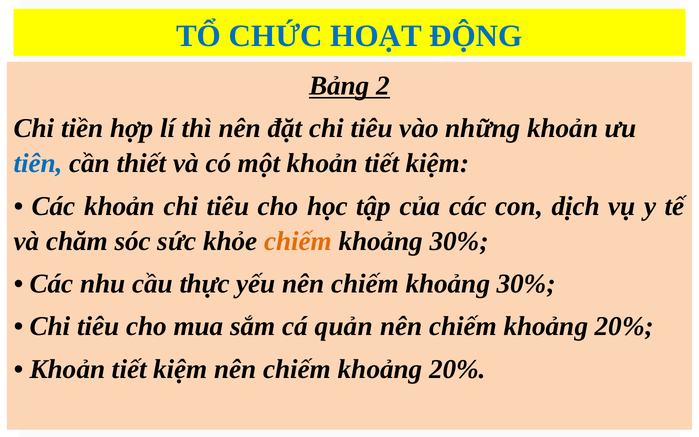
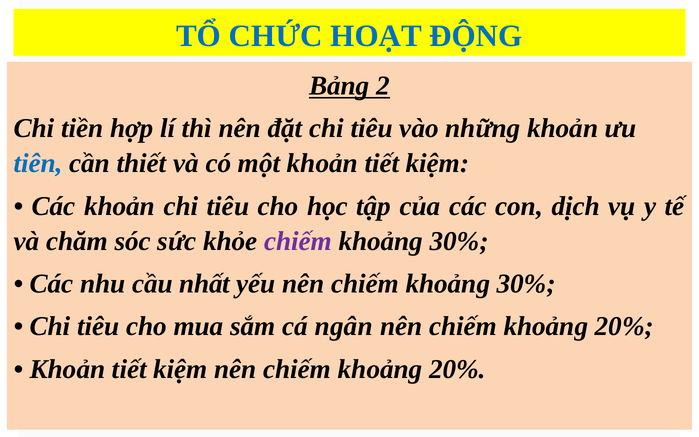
chiếm colour: orange -> purple (298, 241)
thực: thực -> nhất (205, 284)
quản: quản -> ngân (344, 326)
